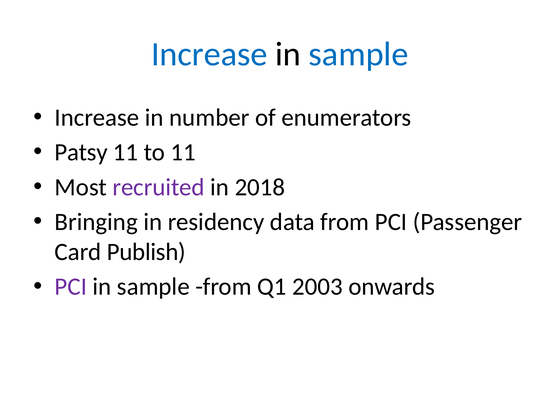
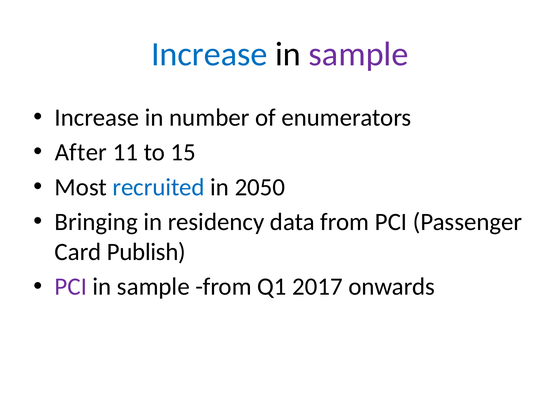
sample colour: blue -> purple (359, 54)
Patsy: Patsy -> After (81, 152)
to 11: 11 -> 15 (183, 152)
recruited colour: purple -> blue (159, 187)
2018: 2018 -> 2050 (260, 187)
2003: 2003 -> 2017 (317, 287)
